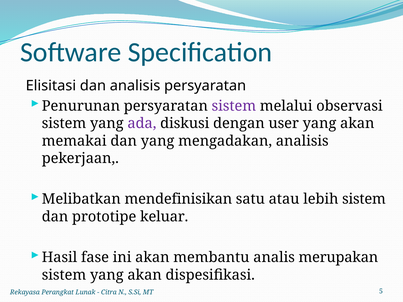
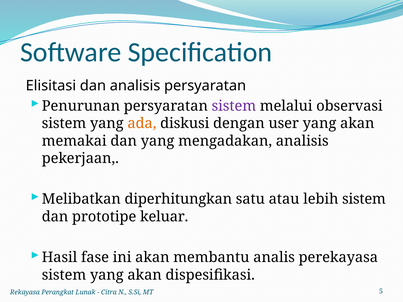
ada colour: purple -> orange (142, 124)
mendefinisikan: mendefinisikan -> diperhitungkan (178, 199)
merupakan: merupakan -> perekayasa (338, 258)
